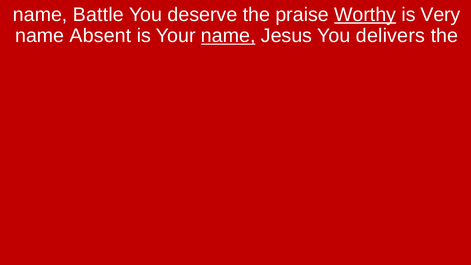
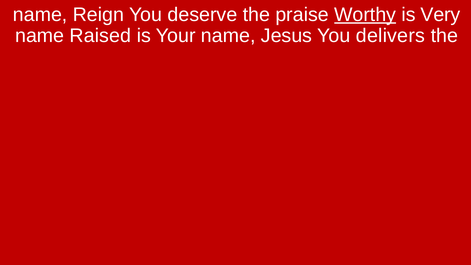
Battle: Battle -> Reign (98, 15)
Absent: Absent -> Raised (100, 36)
name underline: present -> none (228, 36)
